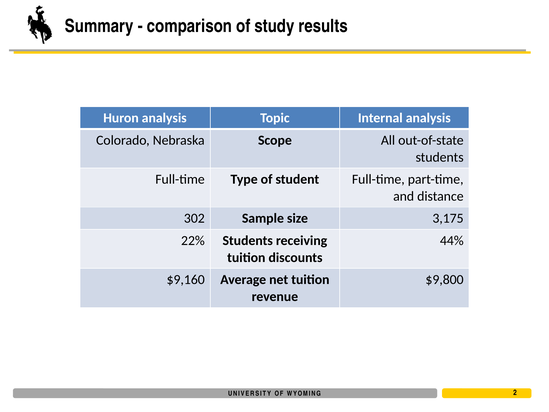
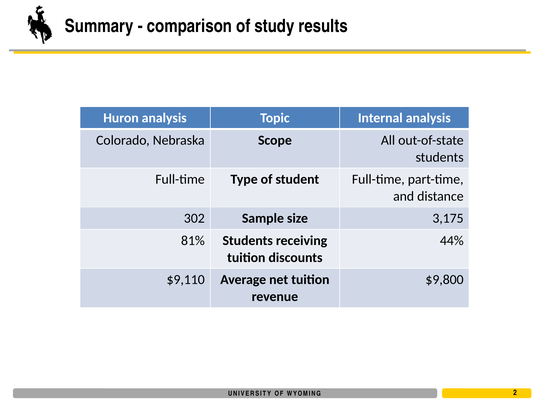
22%: 22% -> 81% (193, 241)
$9,160: $9,160 -> $9,110 (186, 280)
